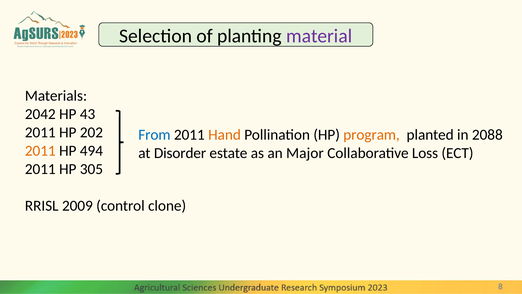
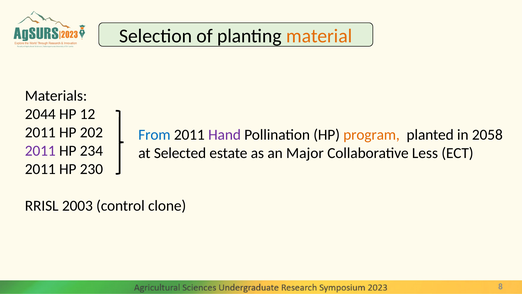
material colour: purple -> orange (319, 36)
2042: 2042 -> 2044 (40, 114)
43: 43 -> 12 (88, 114)
Hand colour: orange -> purple (225, 135)
2088: 2088 -> 2058 (487, 135)
2011 colour: orange -> purple (40, 151)
494: 494 -> 234 (91, 151)
Disorder: Disorder -> Selected (180, 153)
Loss: Loss -> Less (425, 153)
305: 305 -> 230 (91, 169)
2009: 2009 -> 2003 (77, 206)
